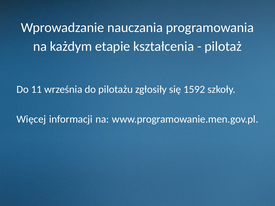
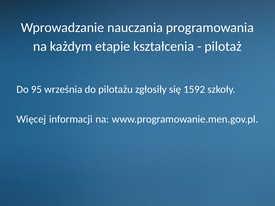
11: 11 -> 95 (36, 90)
